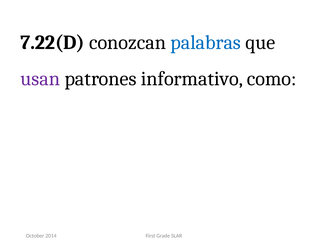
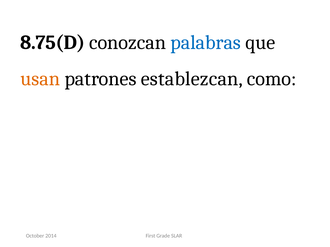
7.22(D: 7.22(D -> 8.75(D (53, 43)
usan colour: purple -> orange (40, 79)
informativo: informativo -> establezcan (192, 79)
